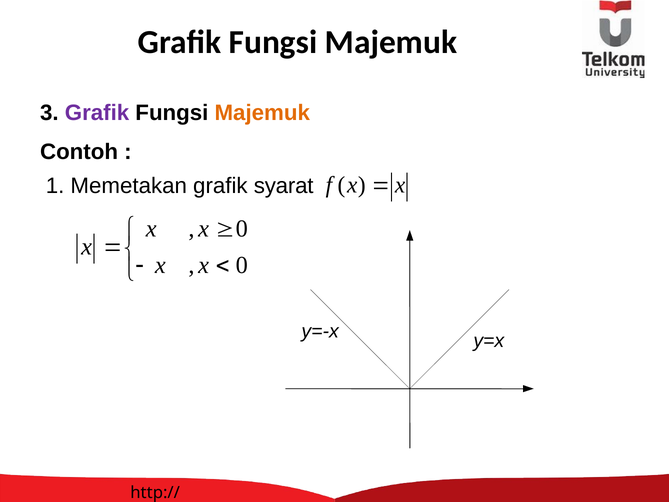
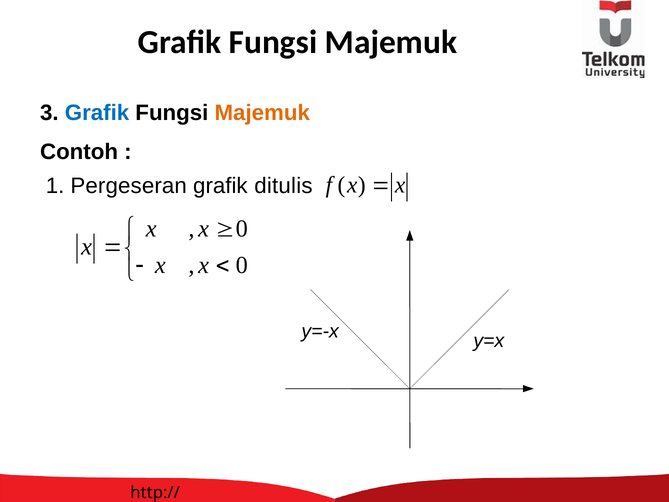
Grafik colour: purple -> blue (97, 113)
Memetakan: Memetakan -> Pergeseran (129, 186)
syarat: syarat -> ditulis (283, 186)
